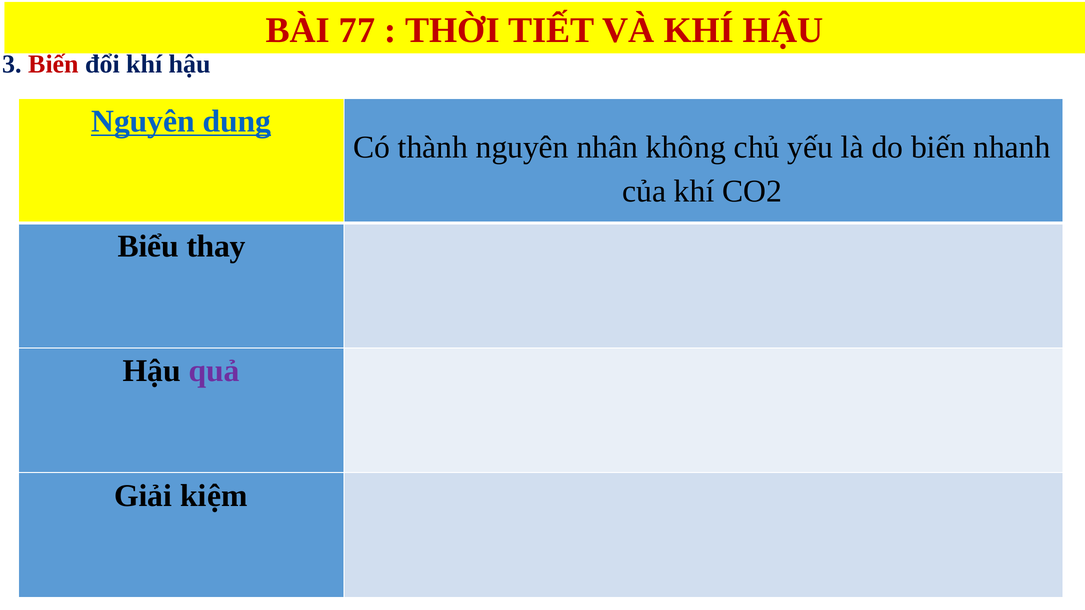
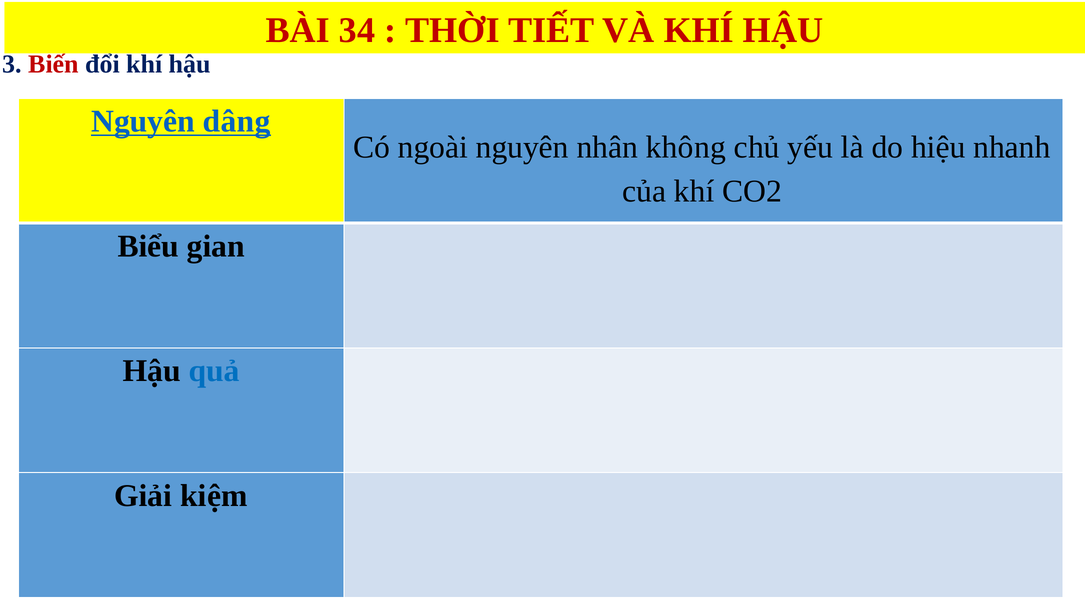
77: 77 -> 34 (357, 30)
dung: dung -> dâng (237, 121)
thành: thành -> ngoài (433, 148)
do biến: biến -> hiệu (938, 148)
thay: thay -> gian (216, 246)
quả colour: purple -> blue (214, 371)
